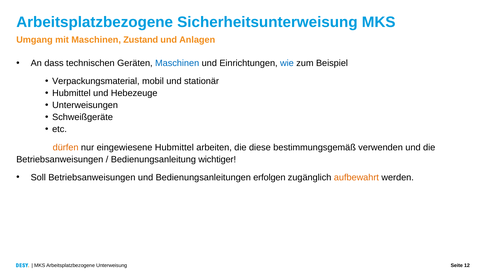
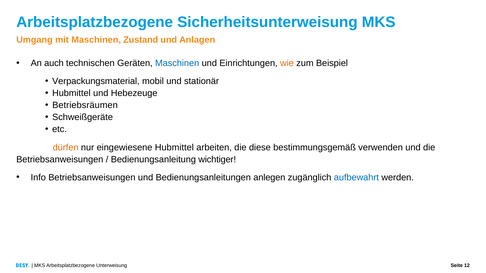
dass: dass -> auch (54, 63)
wie colour: blue -> orange (287, 63)
Unterweisungen: Unterweisungen -> Betriebsräumen (85, 105)
Soll: Soll -> Info (38, 178)
erfolgen: erfolgen -> anlegen (269, 178)
aufbewahrt colour: orange -> blue (356, 178)
